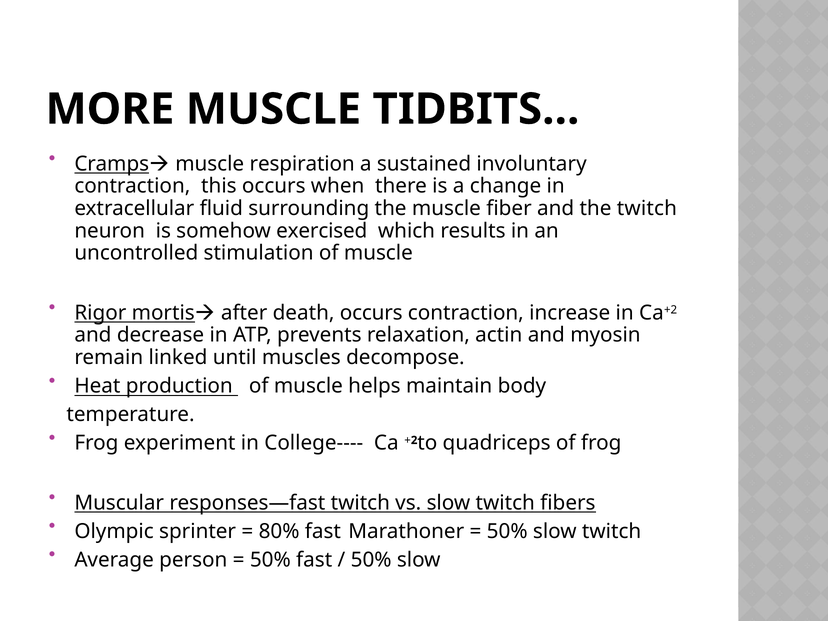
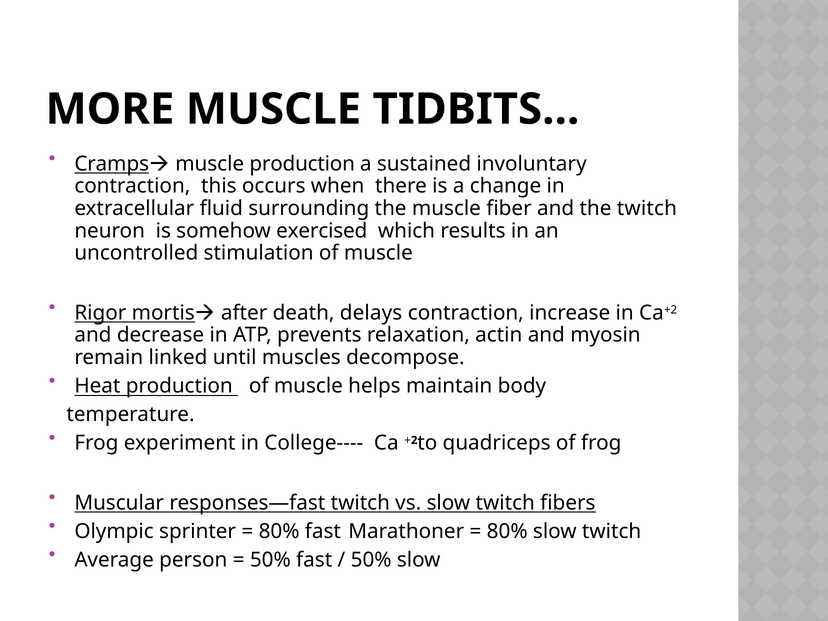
muscle respiration: respiration -> production (302, 164)
death occurs: occurs -> delays (371, 313)
50%: 50% -> 80% (507, 531)
